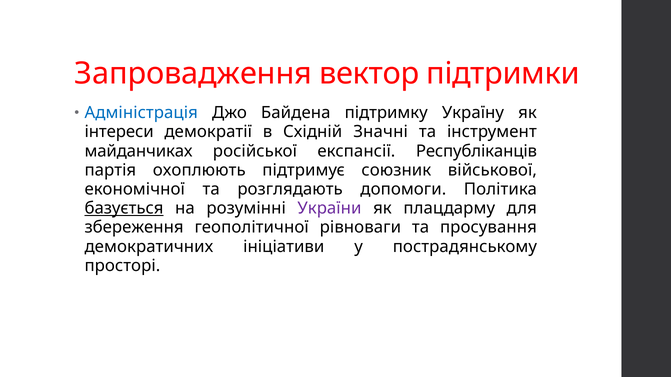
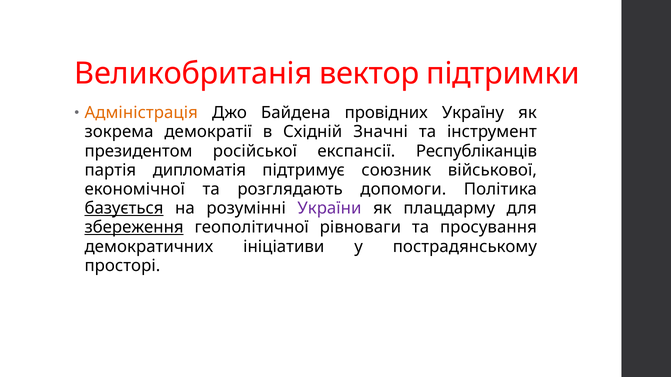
Запровадження: Запровадження -> Великобританія (193, 74)
Адміністрація colour: blue -> orange (141, 113)
підтримку: підтримку -> провідних (386, 113)
інтереси: інтереси -> зокрема (119, 132)
майданчиках: майданчиках -> президентом (138, 151)
охоплюють: охоплюють -> дипломатія (199, 170)
збереження underline: none -> present (134, 228)
